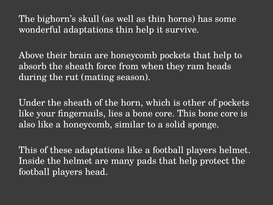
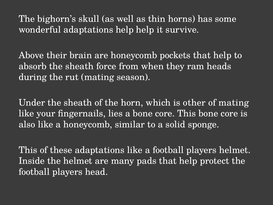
adaptations thin: thin -> help (125, 30)
of pockets: pockets -> mating (234, 103)
